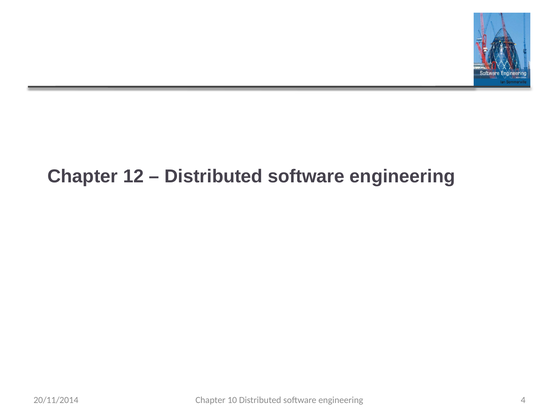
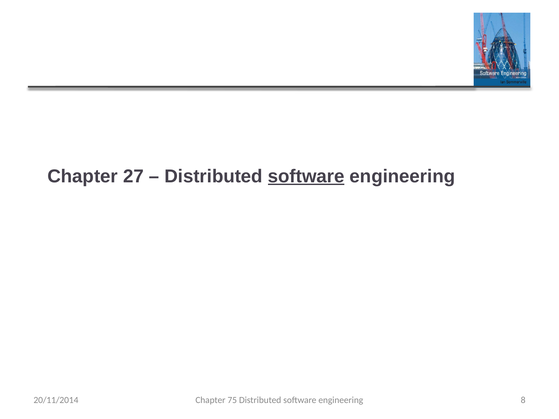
12: 12 -> 27 (133, 176)
software underline: none -> present (306, 176)
10: 10 -> 75 (232, 400)
4: 4 -> 8 (523, 400)
